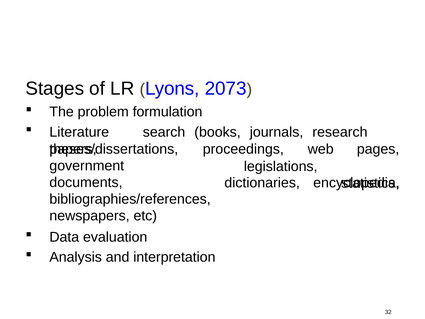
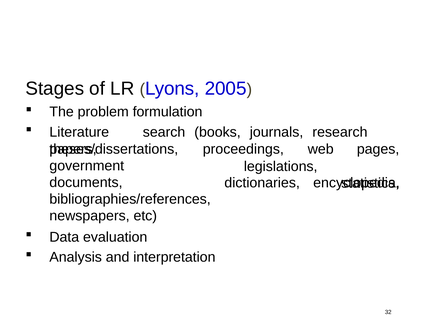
2073: 2073 -> 2005 (226, 89)
